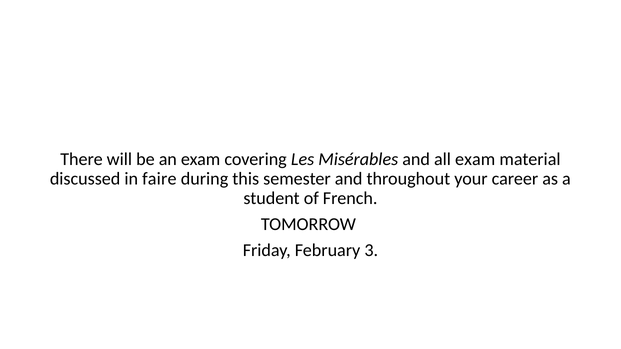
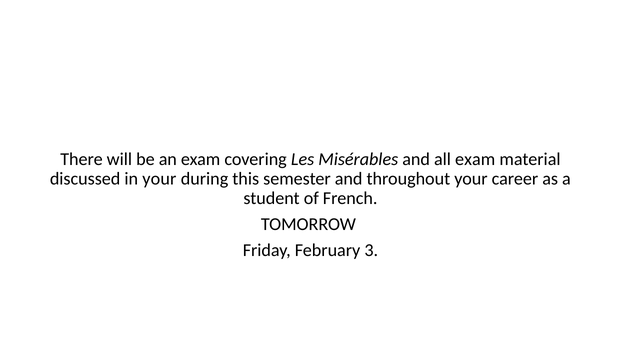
in faire: faire -> your (159, 179)
